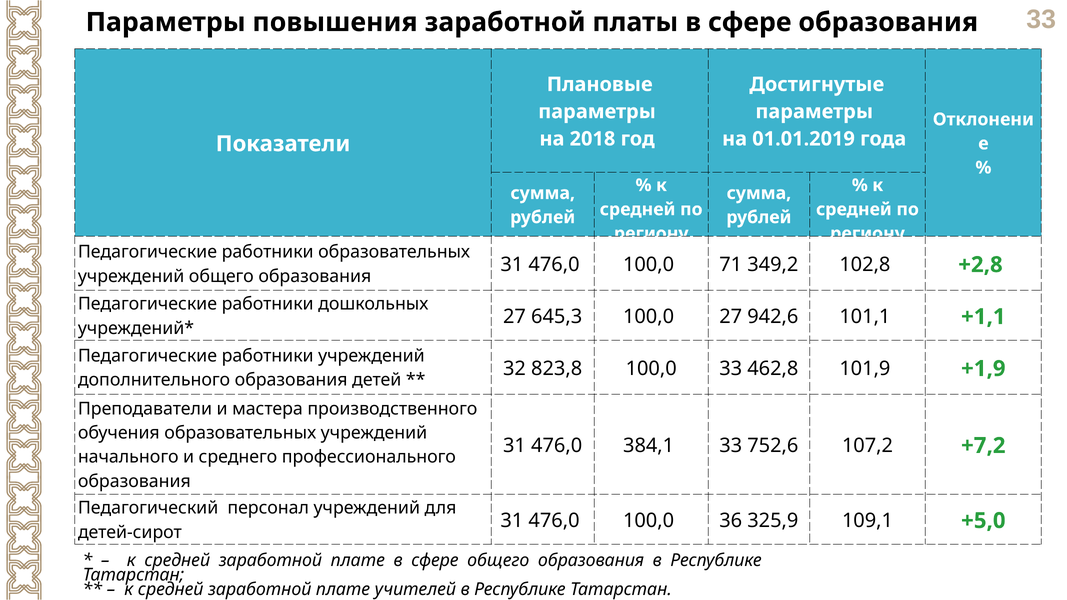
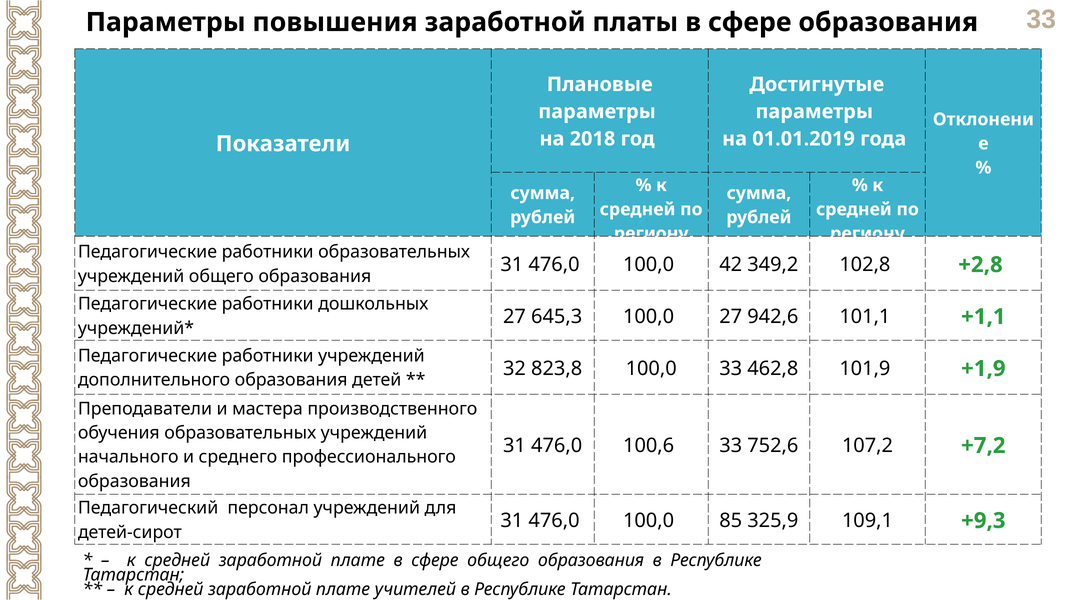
71: 71 -> 42 (731, 265)
384,1: 384,1 -> 100,6 (649, 446)
36: 36 -> 85 (731, 521)
+5,0: +5,0 -> +9,3 (983, 521)
